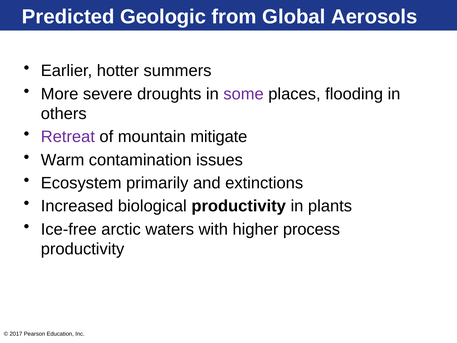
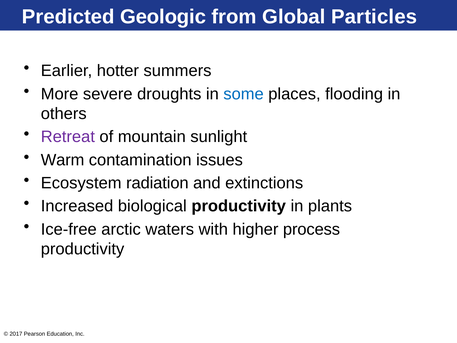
Aerosols: Aerosols -> Particles (374, 17)
some colour: purple -> blue (244, 94)
mitigate: mitigate -> sunlight (219, 137)
primarily: primarily -> radiation (157, 183)
